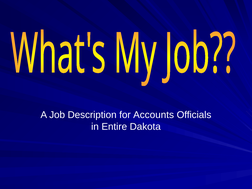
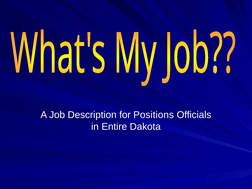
Accounts: Accounts -> Positions (154, 115)
